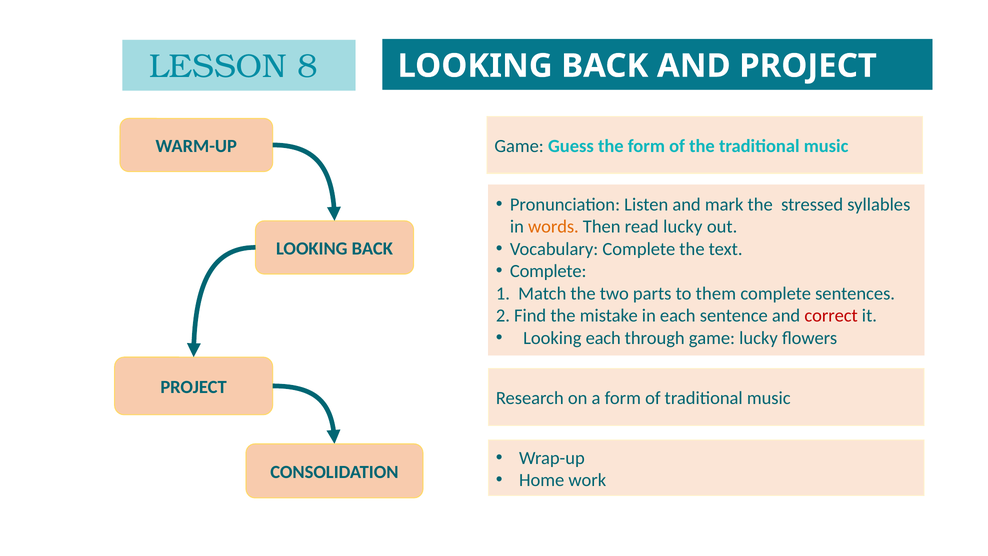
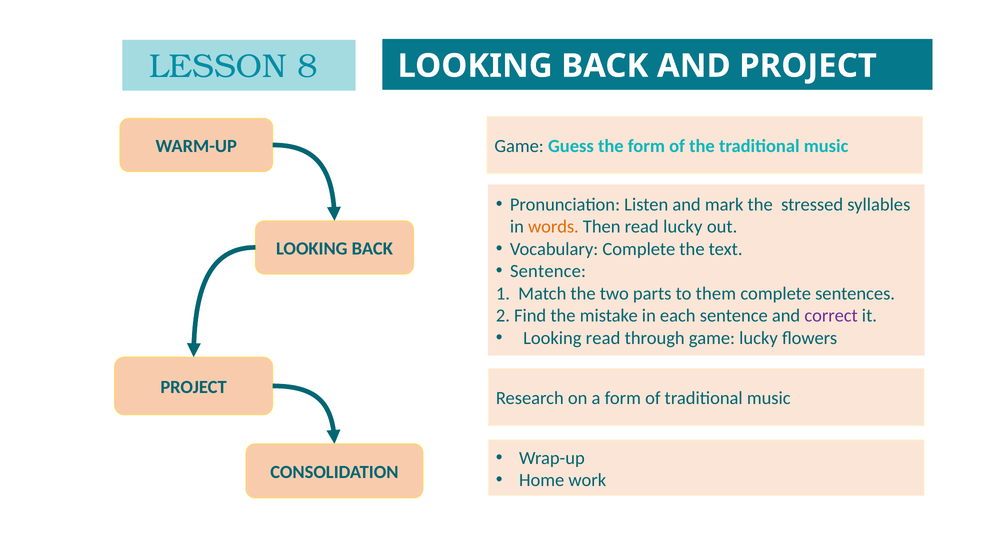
Complete: Complete -> Sentence (548, 271)
correct colour: red -> purple (831, 316)
Looking each: each -> read (603, 338)
